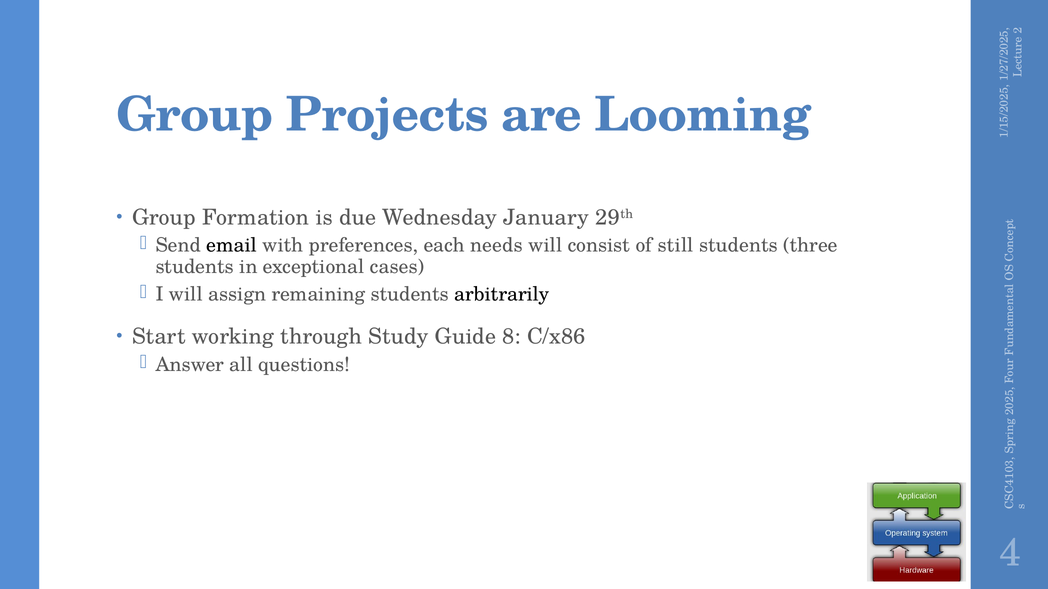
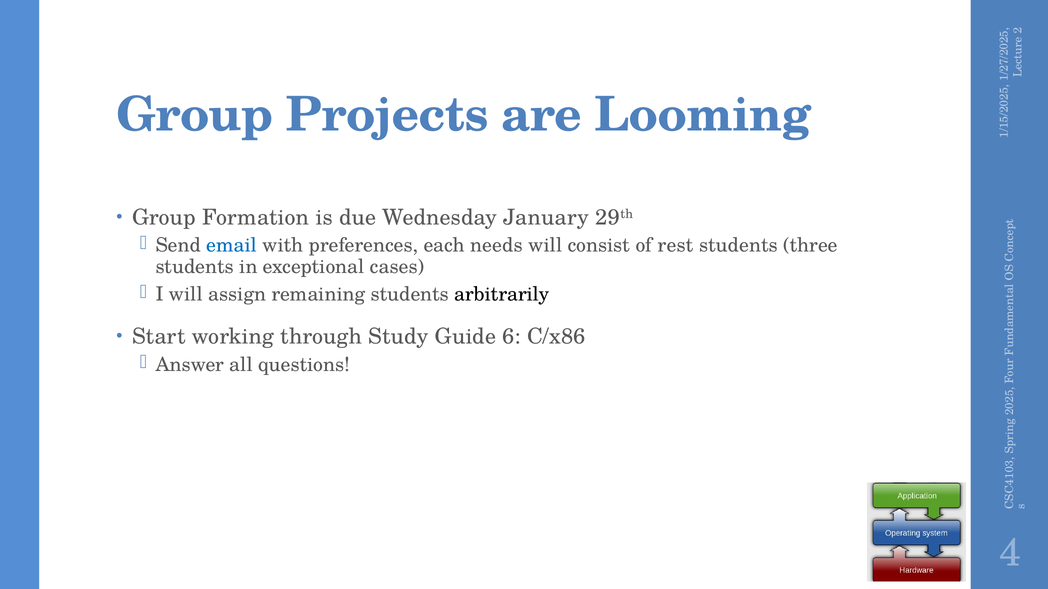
email colour: black -> blue (232, 246)
still: still -> rest (676, 246)
8: 8 -> 6 (512, 337)
